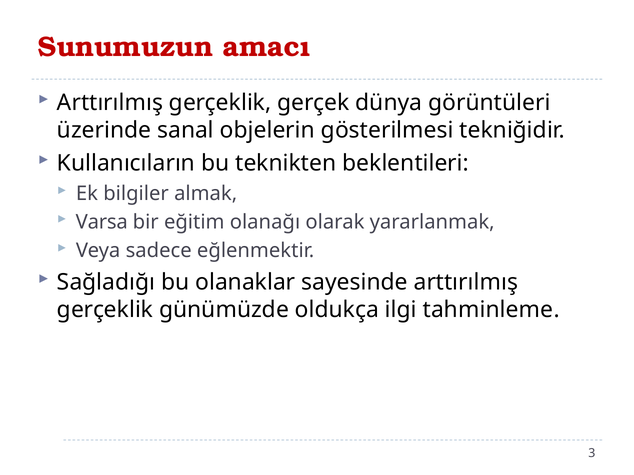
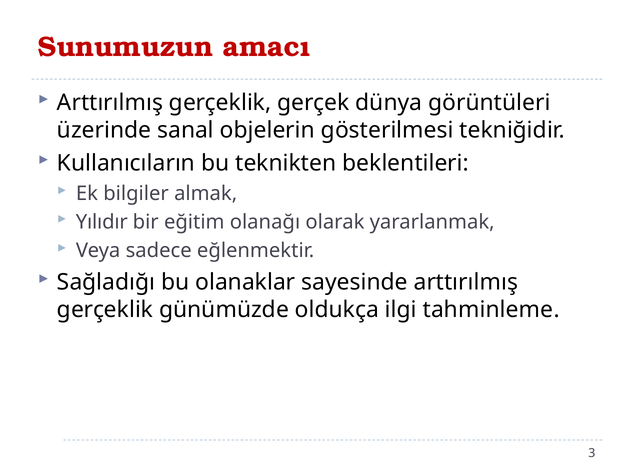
Varsa: Varsa -> Yılıdır (102, 222)
